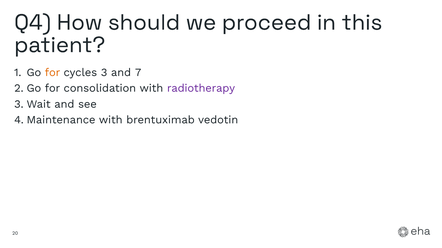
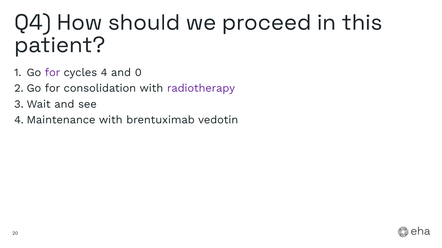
for colour: orange -> purple (53, 73)
cycles 3: 3 -> 4 (104, 73)
7: 7 -> 0 (138, 73)
